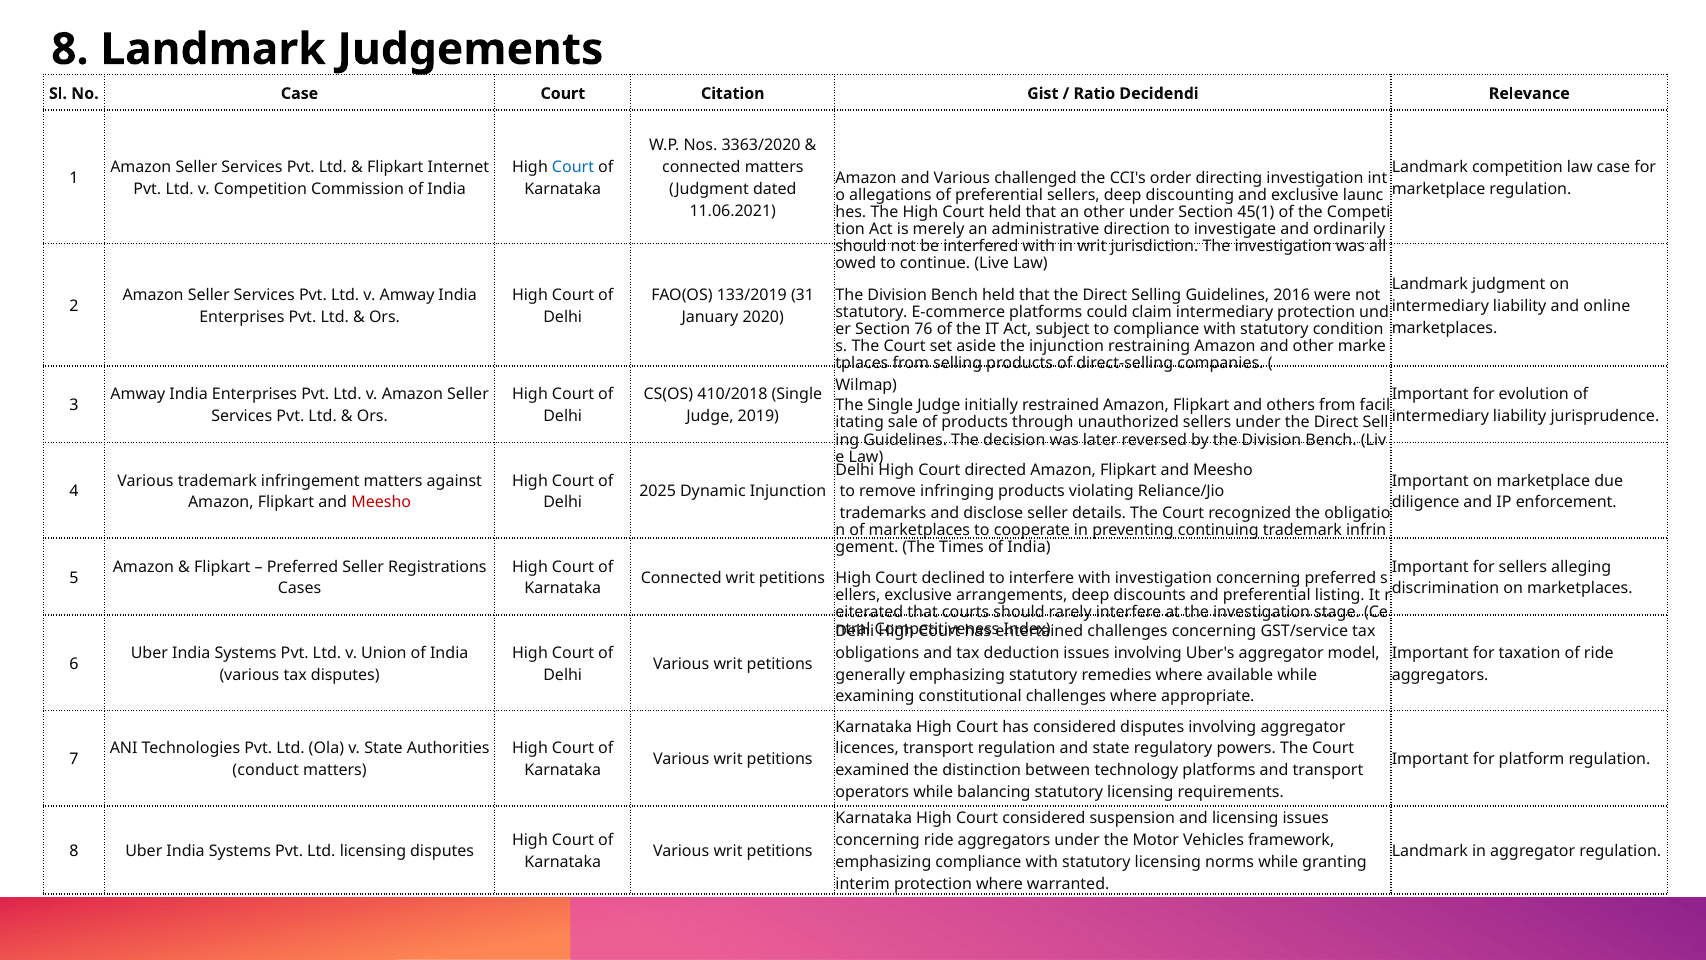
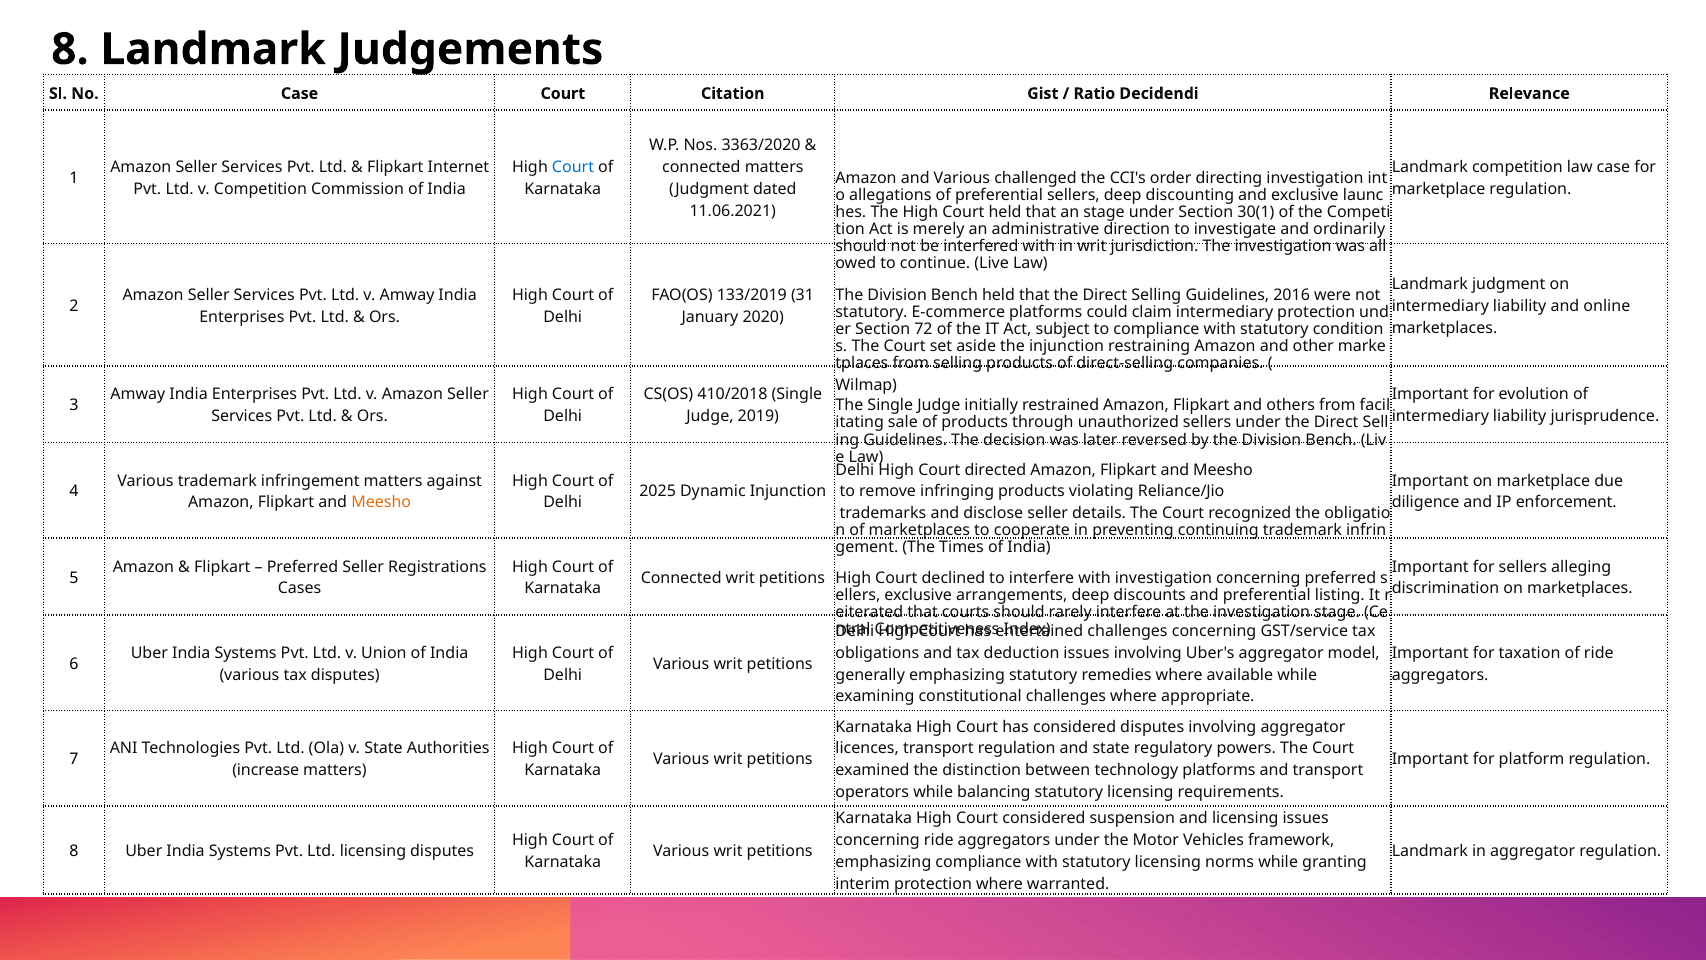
an other: other -> stage (1104, 212)
45(1: 45(1 -> 30(1 (1256, 212)
76: 76 -> 72 (923, 329)
Meesho colour: red -> orange (381, 502)
conduct: conduct -> increase (266, 770)
